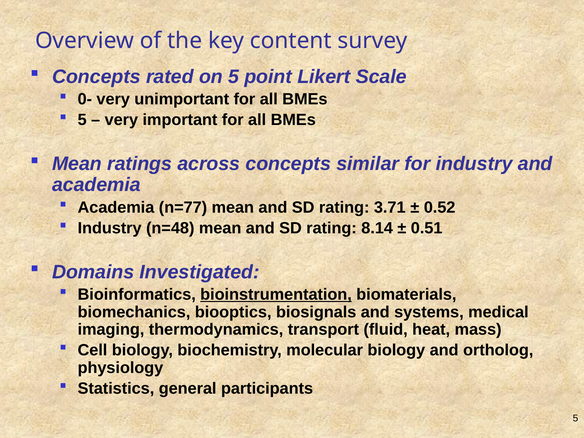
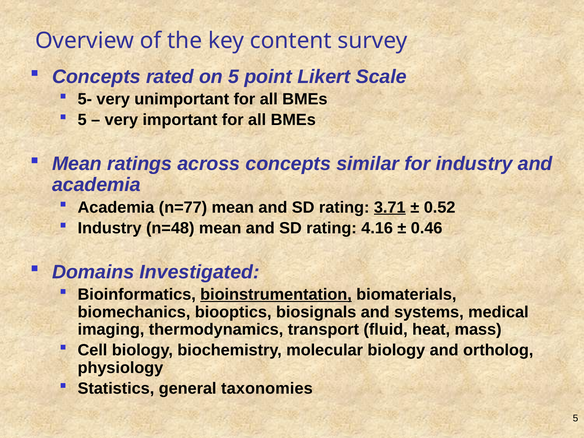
0-: 0- -> 5- (85, 99)
3.71 underline: none -> present (390, 207)
8.14: 8.14 -> 4.16 (377, 228)
0.51: 0.51 -> 0.46 (427, 228)
participants: participants -> taxonomies (267, 389)
